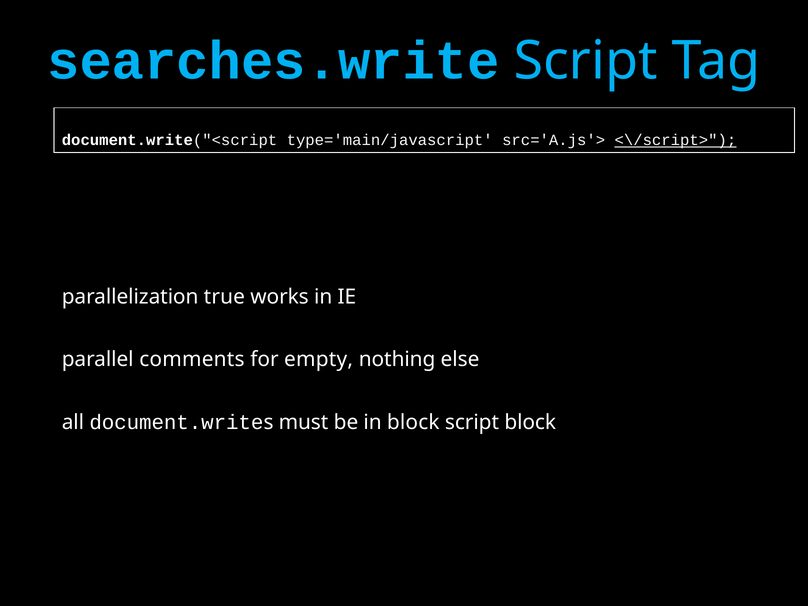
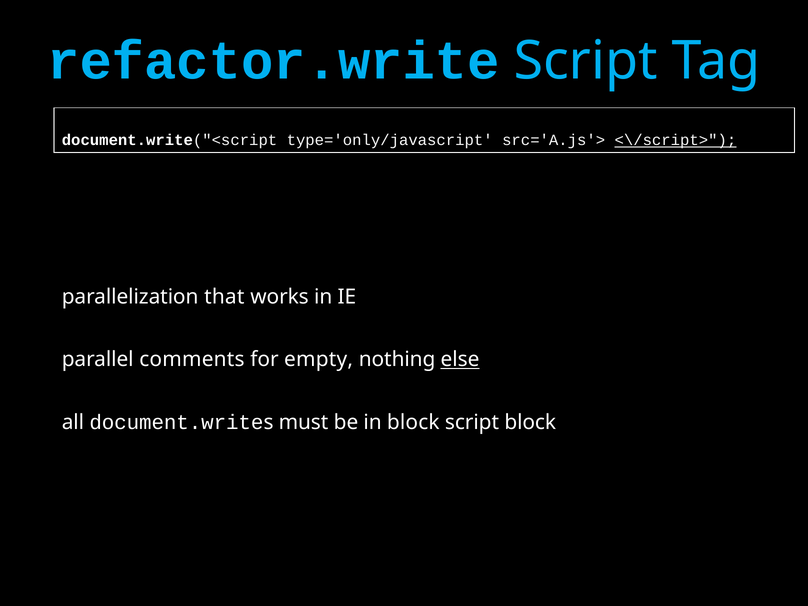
searches.write: searches.write -> refactor.write (273, 61)
type='main/javascript: type='main/javascript -> type='only/javascript (390, 140)
true: true -> that (224, 297)
else underline: none -> present (460, 360)
